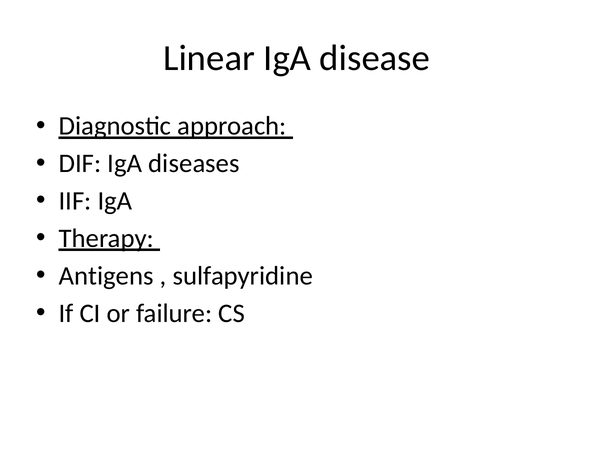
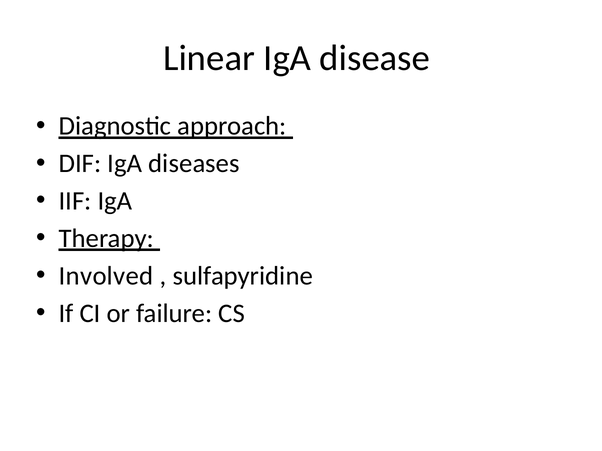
Antigens: Antigens -> Involved (106, 276)
